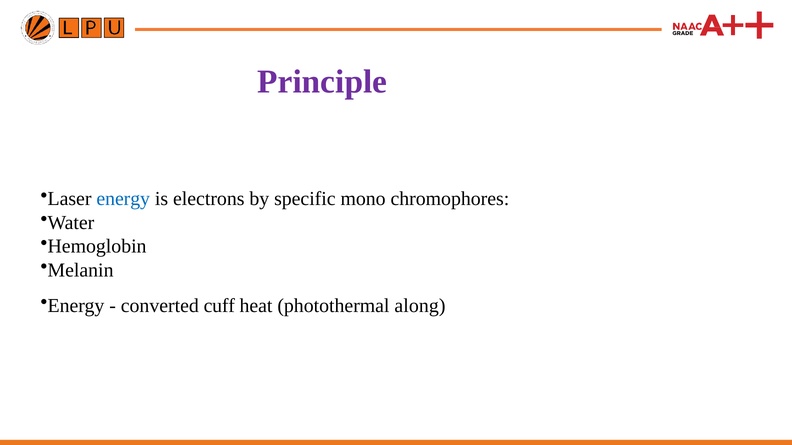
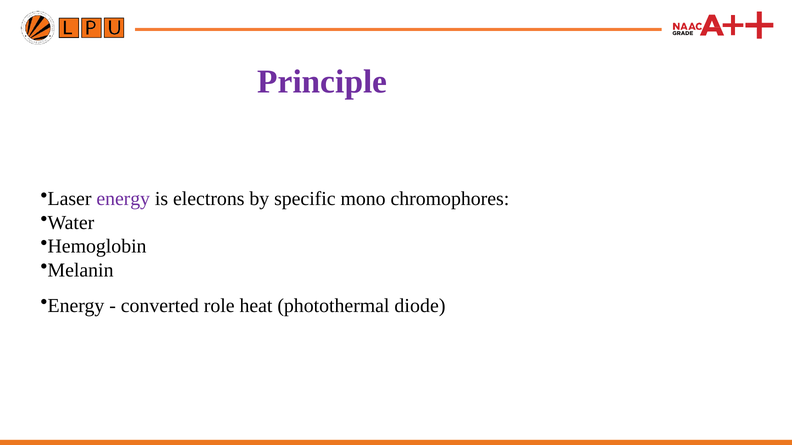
energy colour: blue -> purple (123, 199)
cuff: cuff -> role (219, 306)
along: along -> diode (420, 306)
